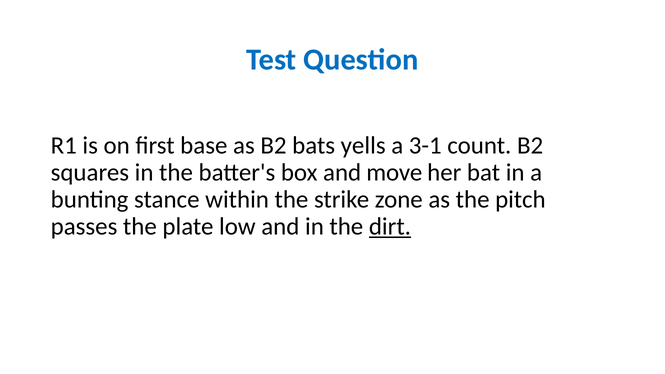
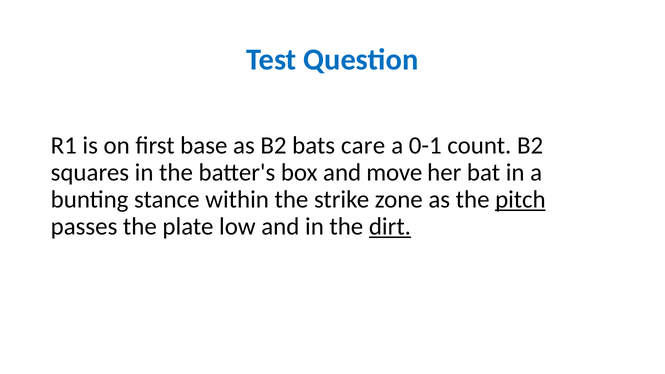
yells: yells -> care (363, 146)
3-1: 3-1 -> 0-1 (425, 146)
pitch underline: none -> present (520, 199)
